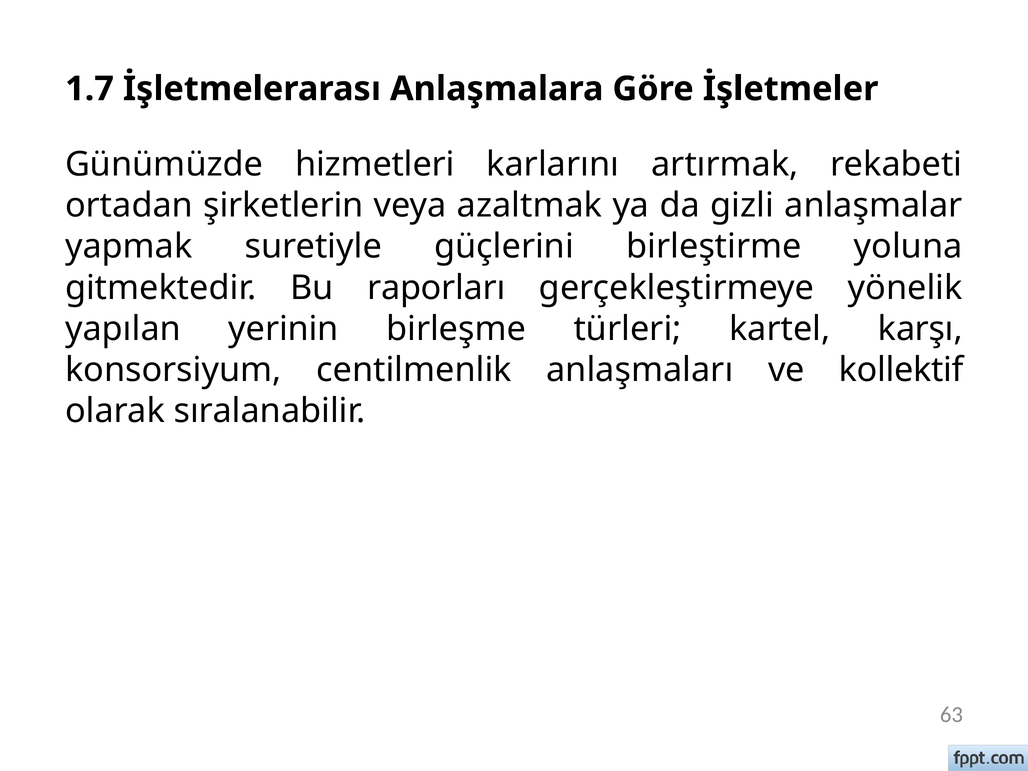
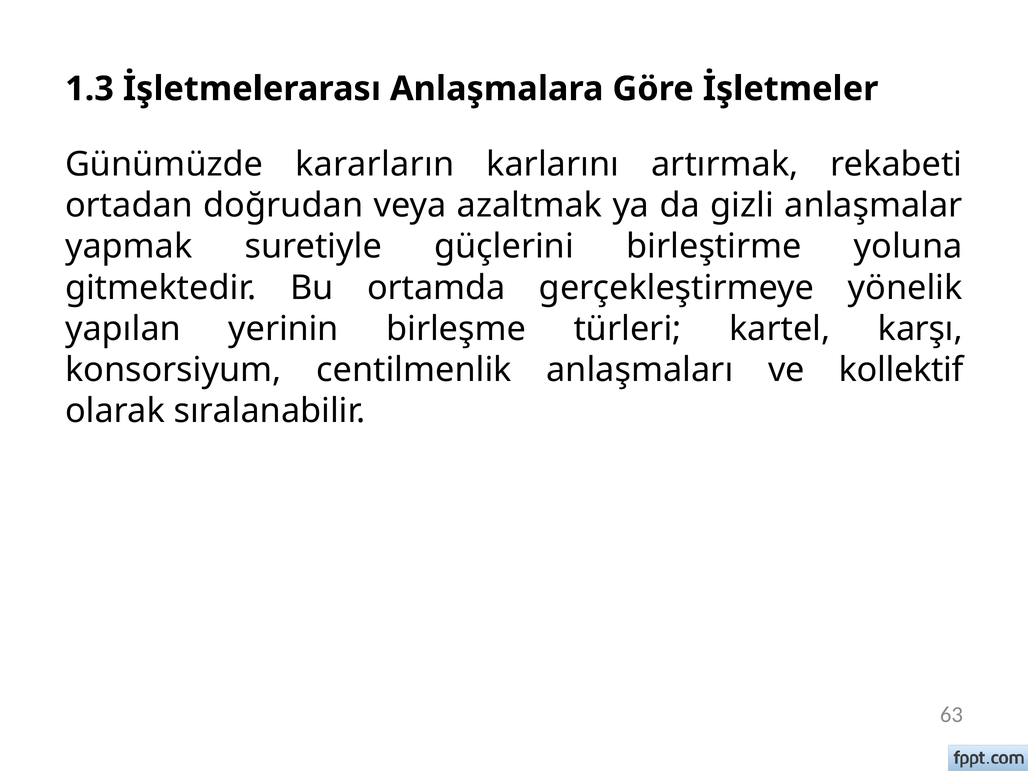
1.7: 1.7 -> 1.3 (90, 89)
hizmetleri: hizmetleri -> kararların (375, 164)
şirketlerin: şirketlerin -> doğrudan (283, 205)
raporları: raporları -> ortamda (436, 288)
